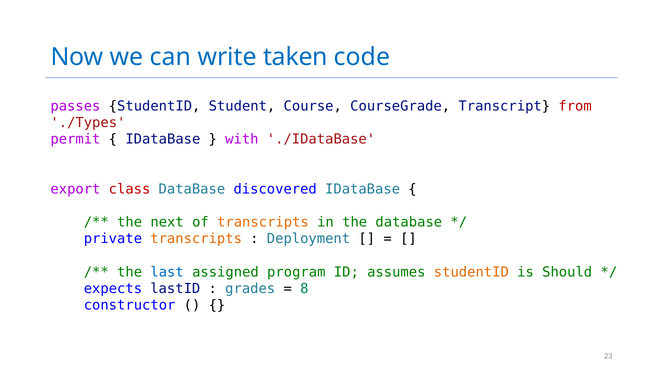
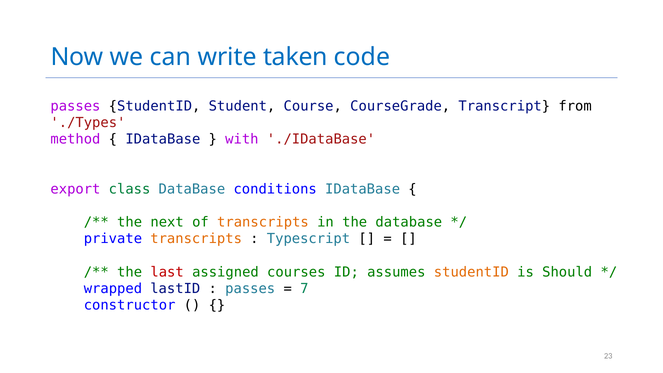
from colour: red -> black (575, 106)
permit: permit -> method (75, 139)
class colour: red -> green (130, 189)
discovered: discovered -> conditions (275, 189)
Deployment: Deployment -> Typescript (308, 239)
last colour: blue -> red (167, 272)
program: program -> courses (296, 272)
expects: expects -> wrapped (113, 289)
grades: grades -> passes (250, 289)
8: 8 -> 7 (304, 289)
